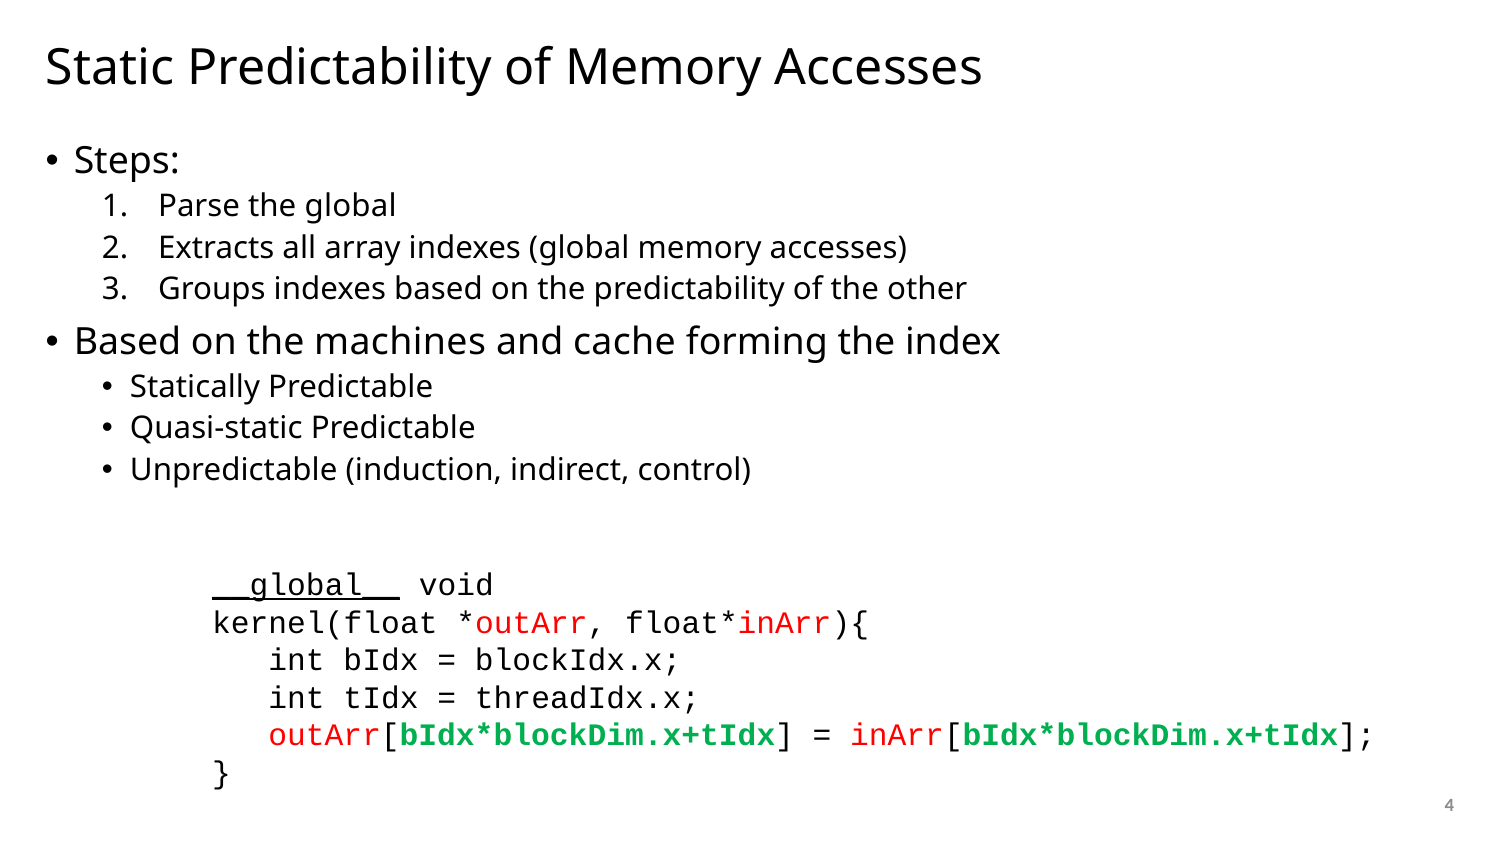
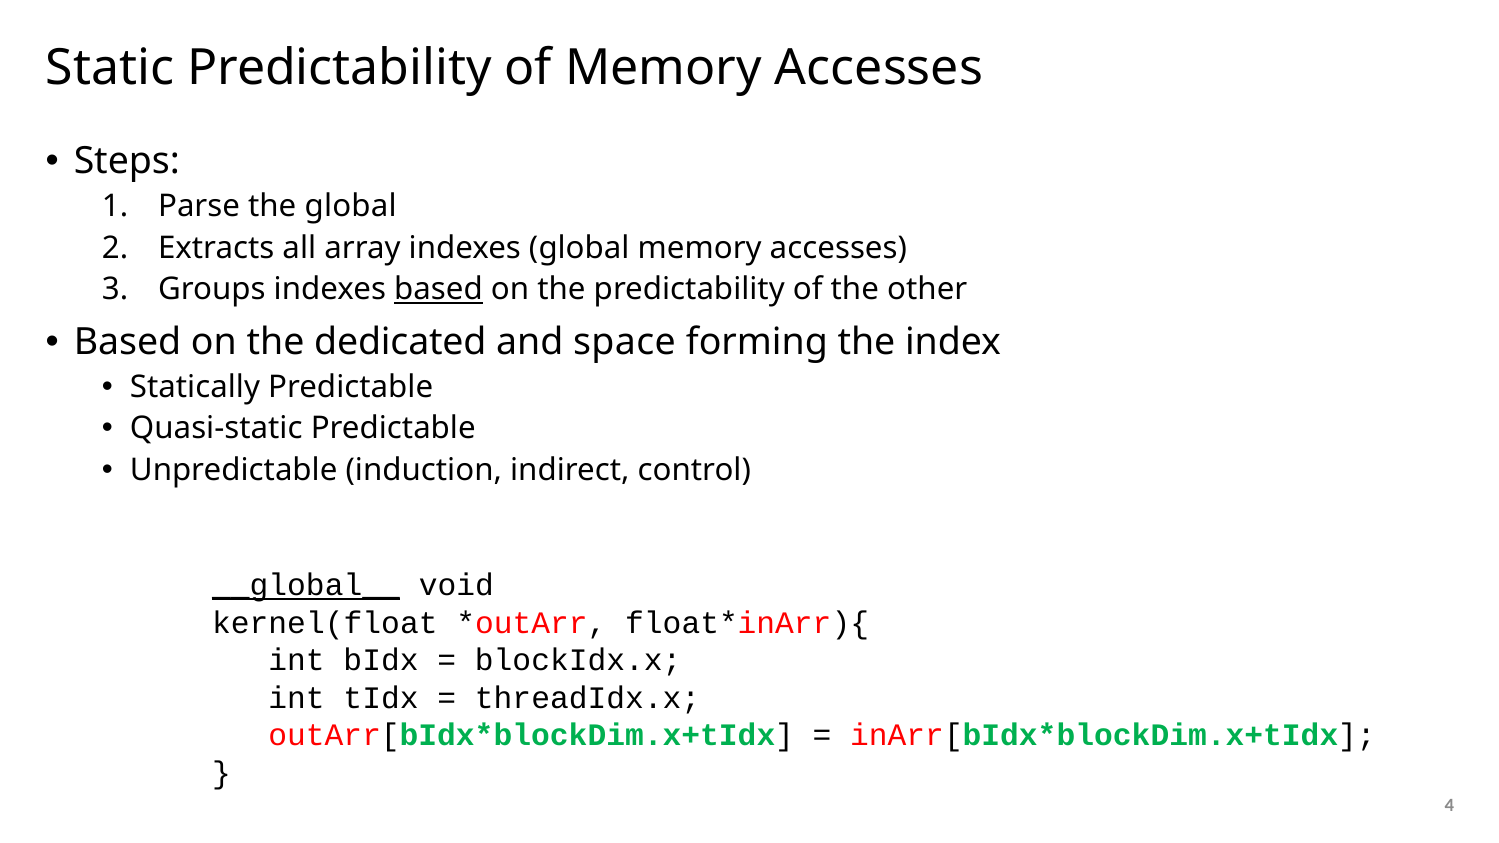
based underline: none -> present (438, 290)
machines: machines -> dedicated (400, 342)
cache: cache -> space (624, 342)
